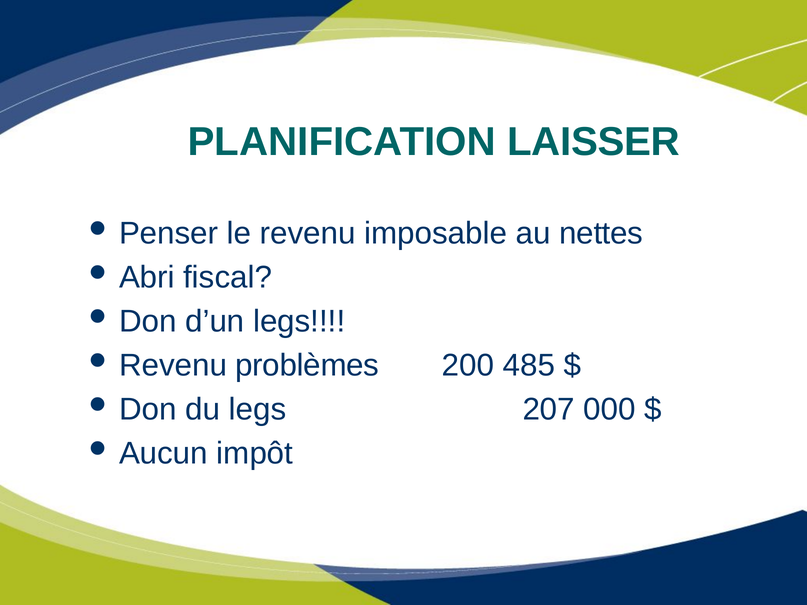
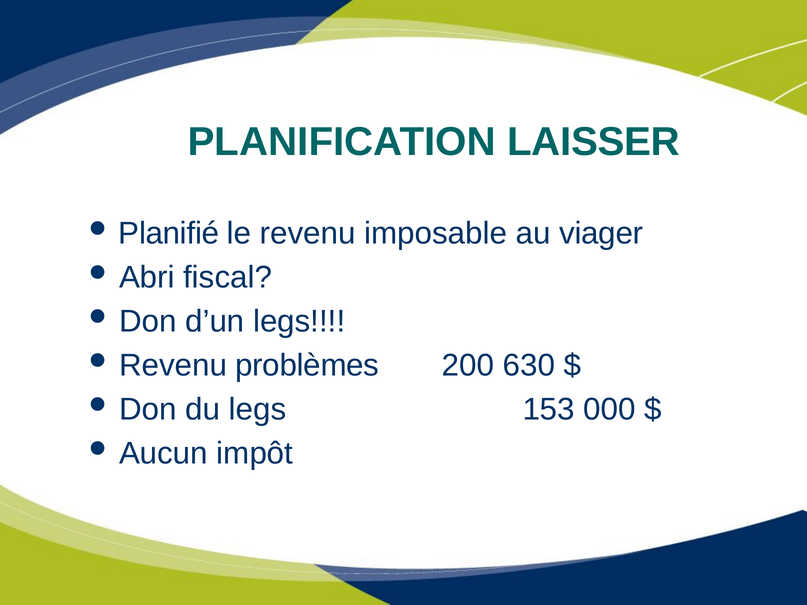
Penser: Penser -> Planifié (169, 234)
nettes: nettes -> viager (601, 234)
485: 485 -> 630 (529, 365)
207: 207 -> 153 (549, 409)
